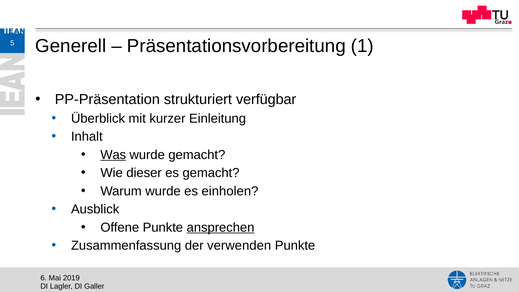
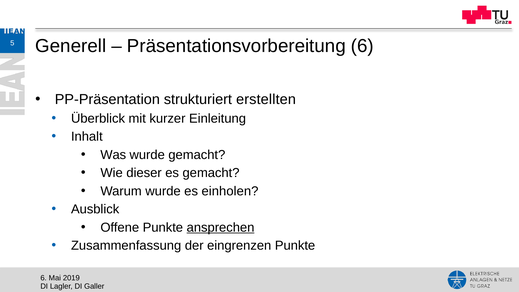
Präsentationsvorbereitung 1: 1 -> 6 (362, 46)
verfügbar: verfügbar -> erstellten (266, 100)
Was underline: present -> none (113, 155)
verwenden: verwenden -> eingrenzen (239, 246)
